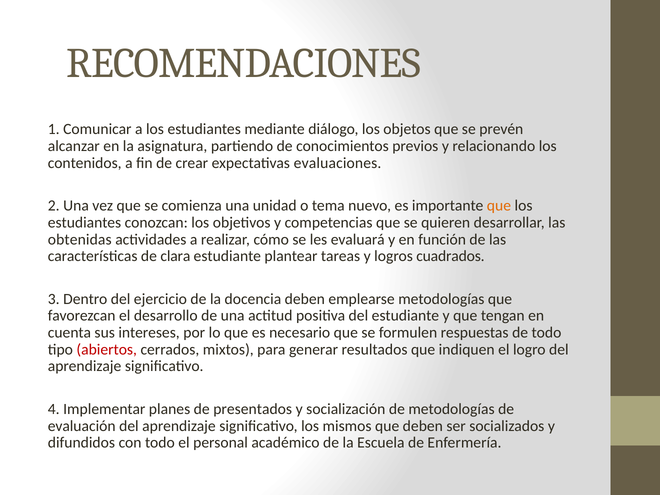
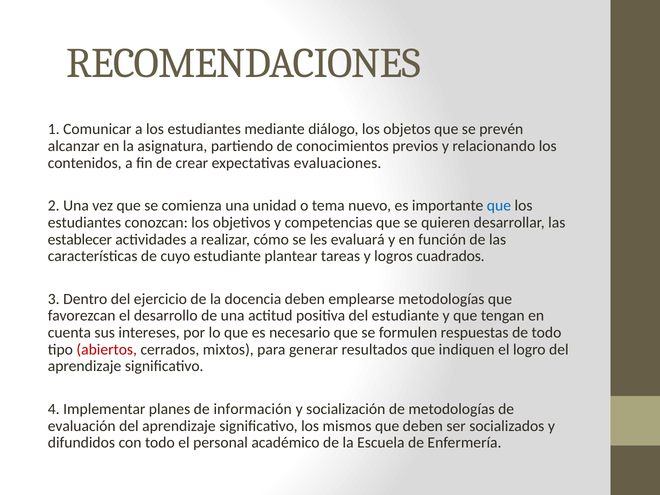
que colour: orange -> blue (499, 206)
obtenidas: obtenidas -> establecer (80, 239)
clara: clara -> cuyo (175, 256)
presentados: presentados -> información (253, 409)
